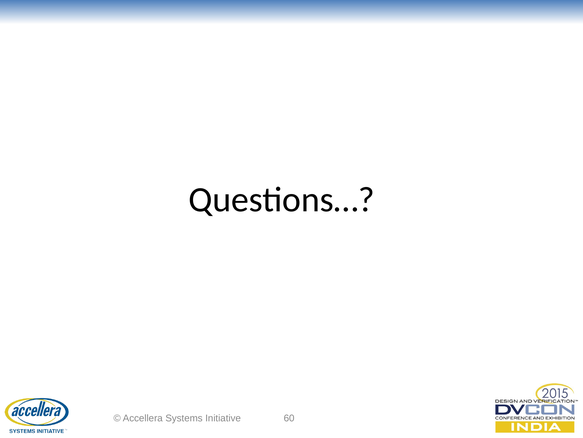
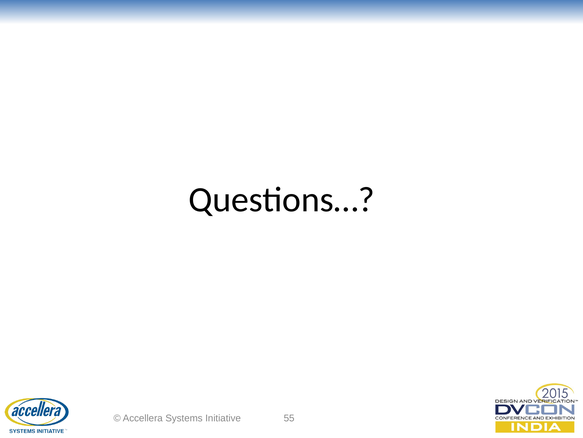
60: 60 -> 55 (289, 418)
